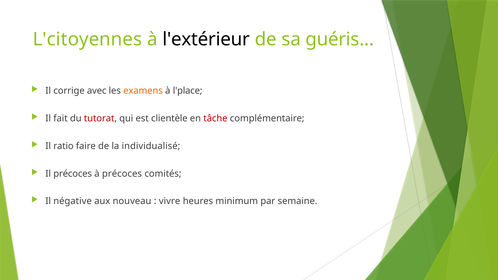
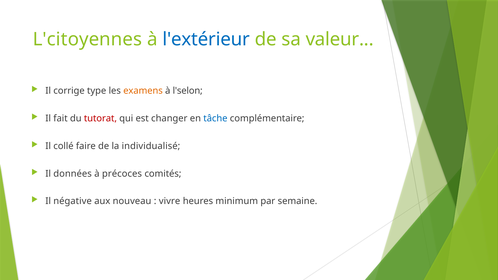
l'extérieur colour: black -> blue (206, 39)
guéris: guéris -> valeur (340, 39)
avec: avec -> type (97, 91)
l'place: l'place -> l'selon (188, 91)
clientèle: clientèle -> changer (169, 118)
tâche colour: red -> blue (215, 118)
ratio: ratio -> collé (63, 146)
Il précoces: précoces -> données (73, 174)
